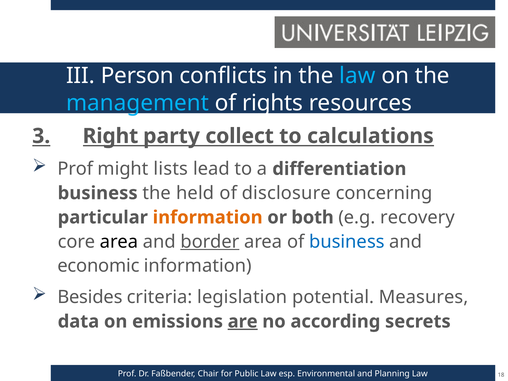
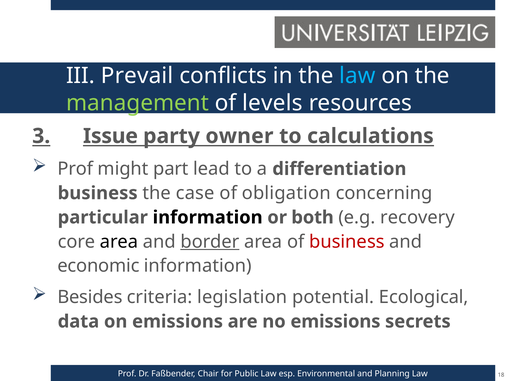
Person: Person -> Prevail (137, 76)
management colour: light blue -> light green (138, 103)
rights: rights -> levels (272, 103)
Right: Right -> Issue (110, 136)
collect: collect -> owner (239, 136)
lists: lists -> part (171, 169)
held: held -> case (195, 193)
disclosure: disclosure -> obligation (286, 193)
information colour: orange -> black (208, 217)
business colour: blue -> red (347, 242)
Measures: Measures -> Ecological (424, 297)
are underline: present -> none (243, 321)
no according: according -> emissions (335, 321)
